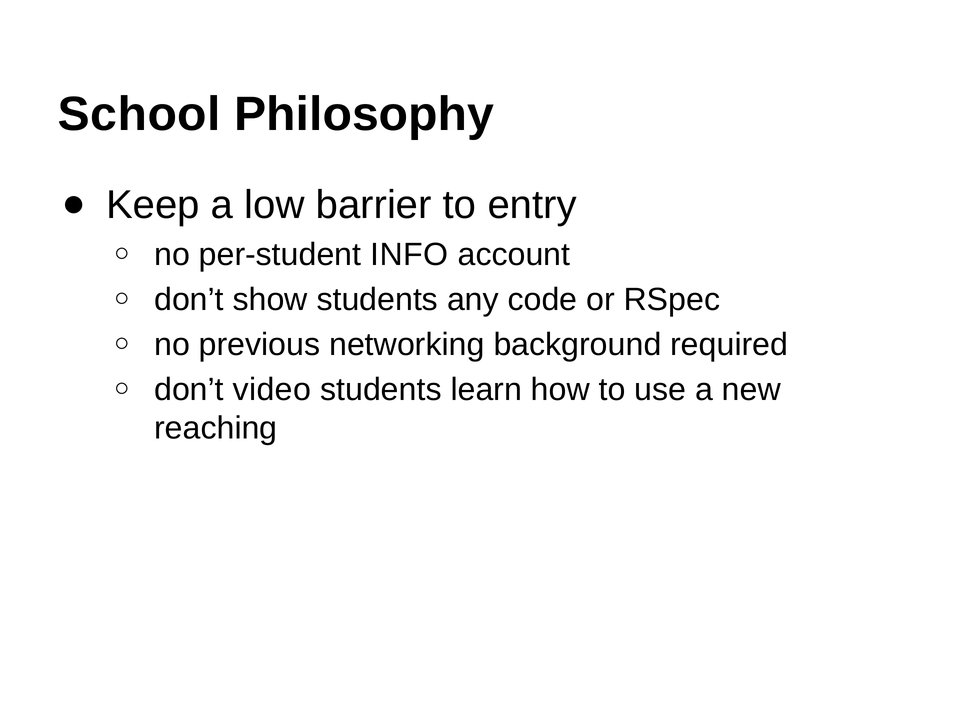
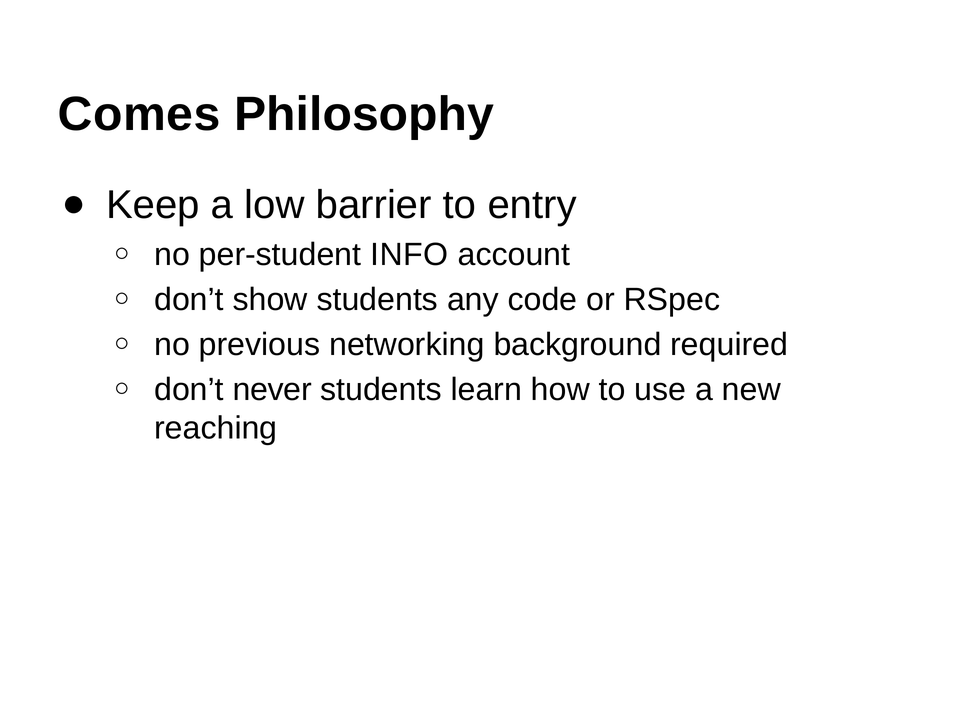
School: School -> Comes (139, 114)
video: video -> never (272, 389)
